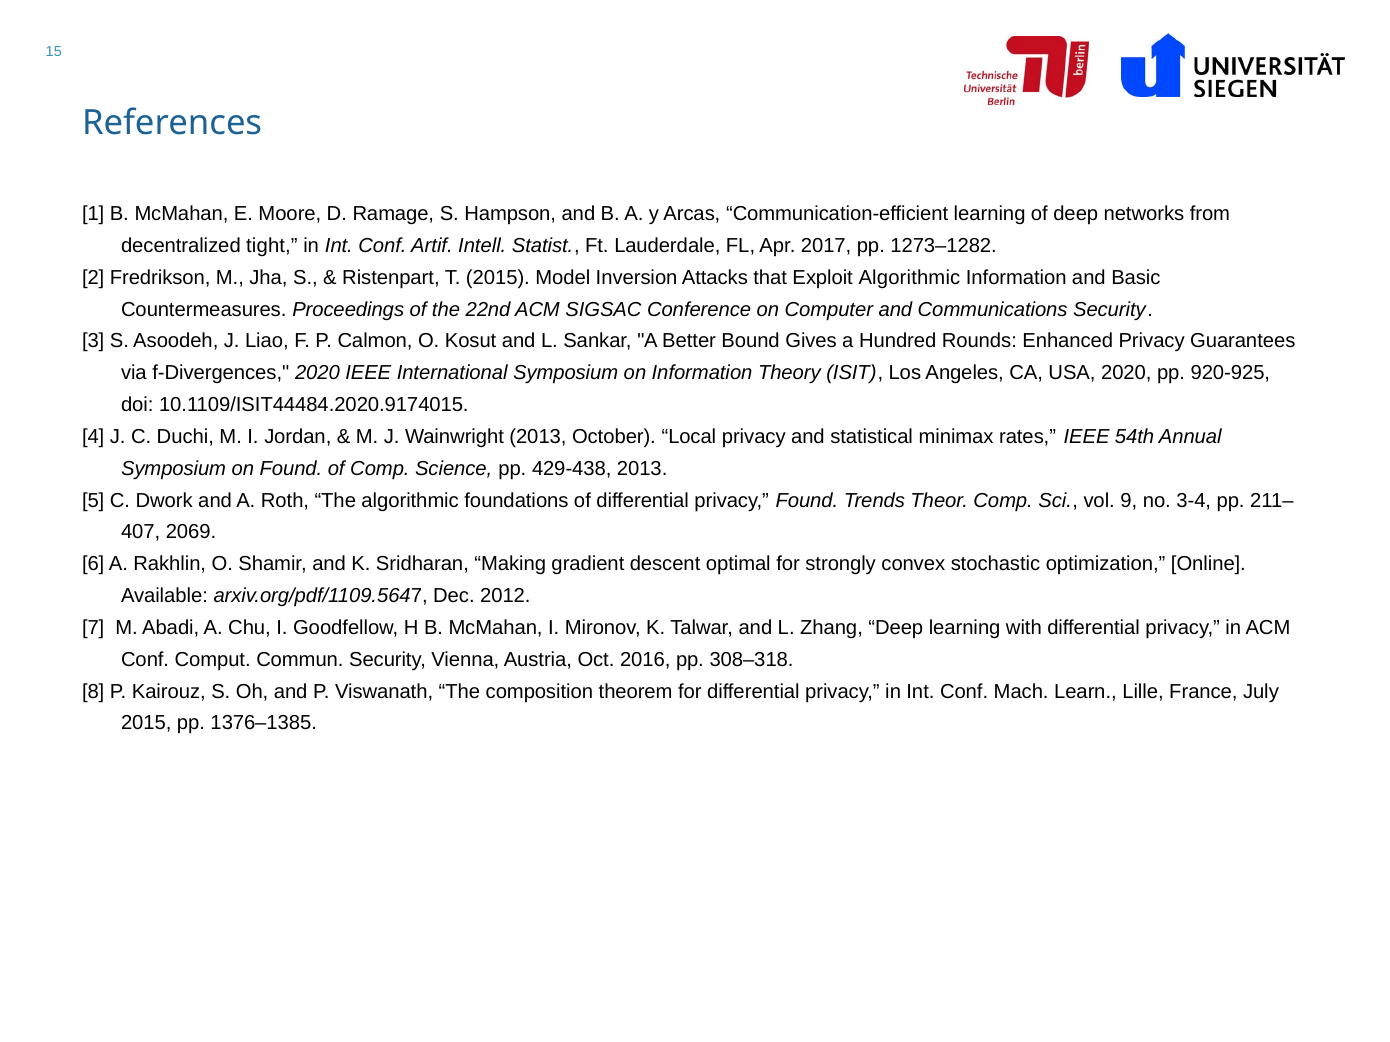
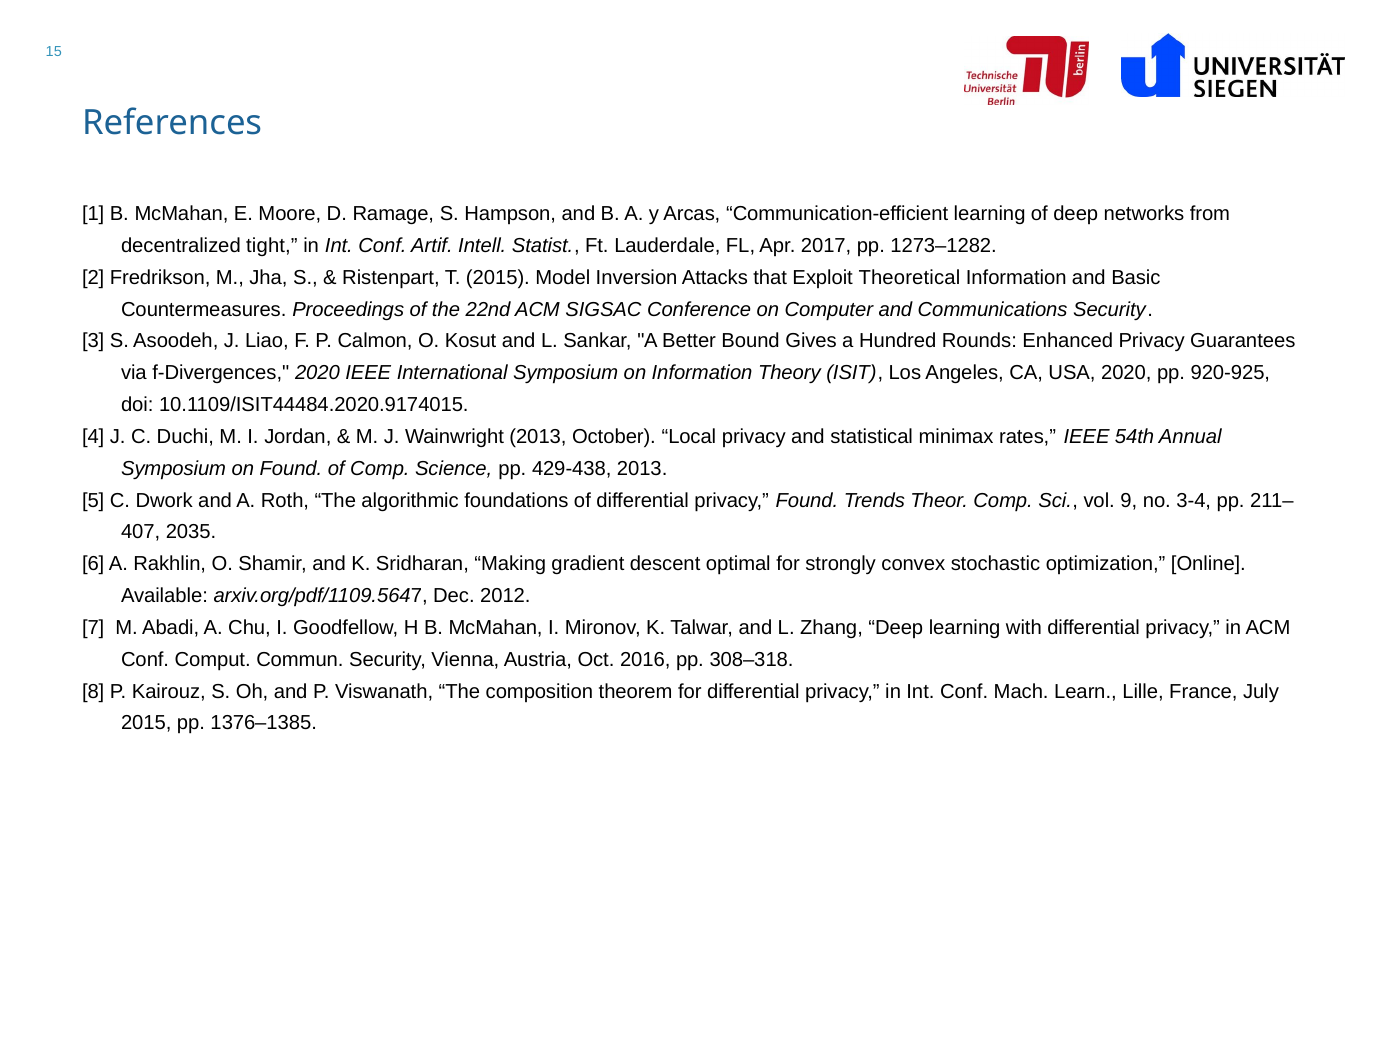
Exploit Algorithmic: Algorithmic -> Theoretical (909, 278)
2069: 2069 -> 2035 (191, 532)
